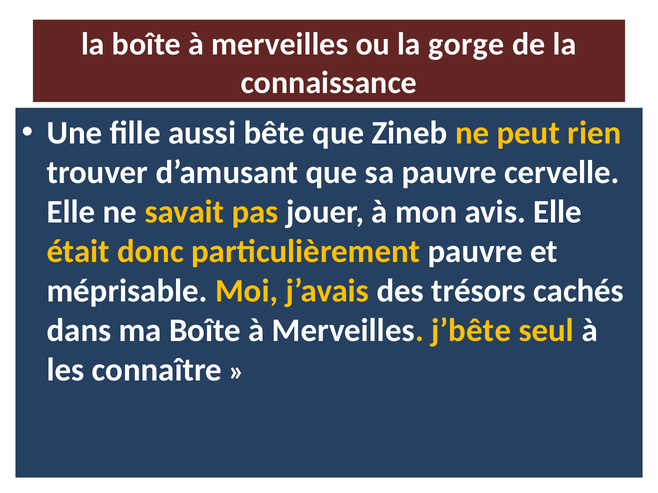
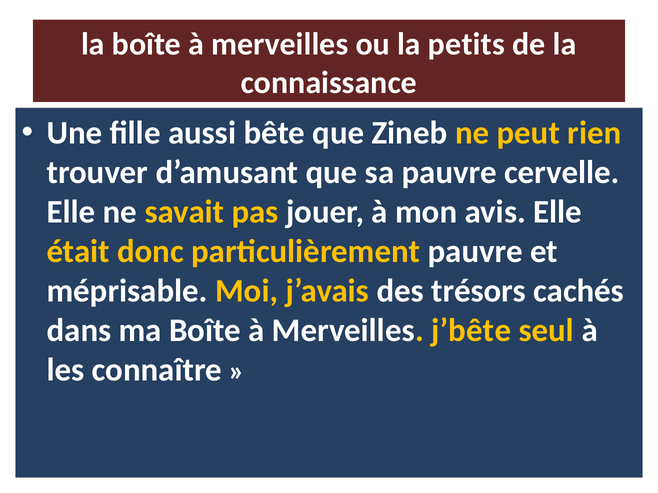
gorge: gorge -> petits (466, 44)
